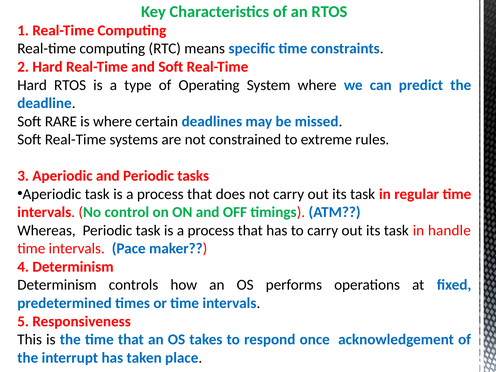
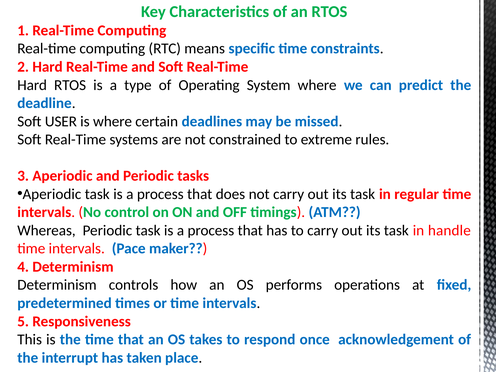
RARE: RARE -> USER (61, 121)
